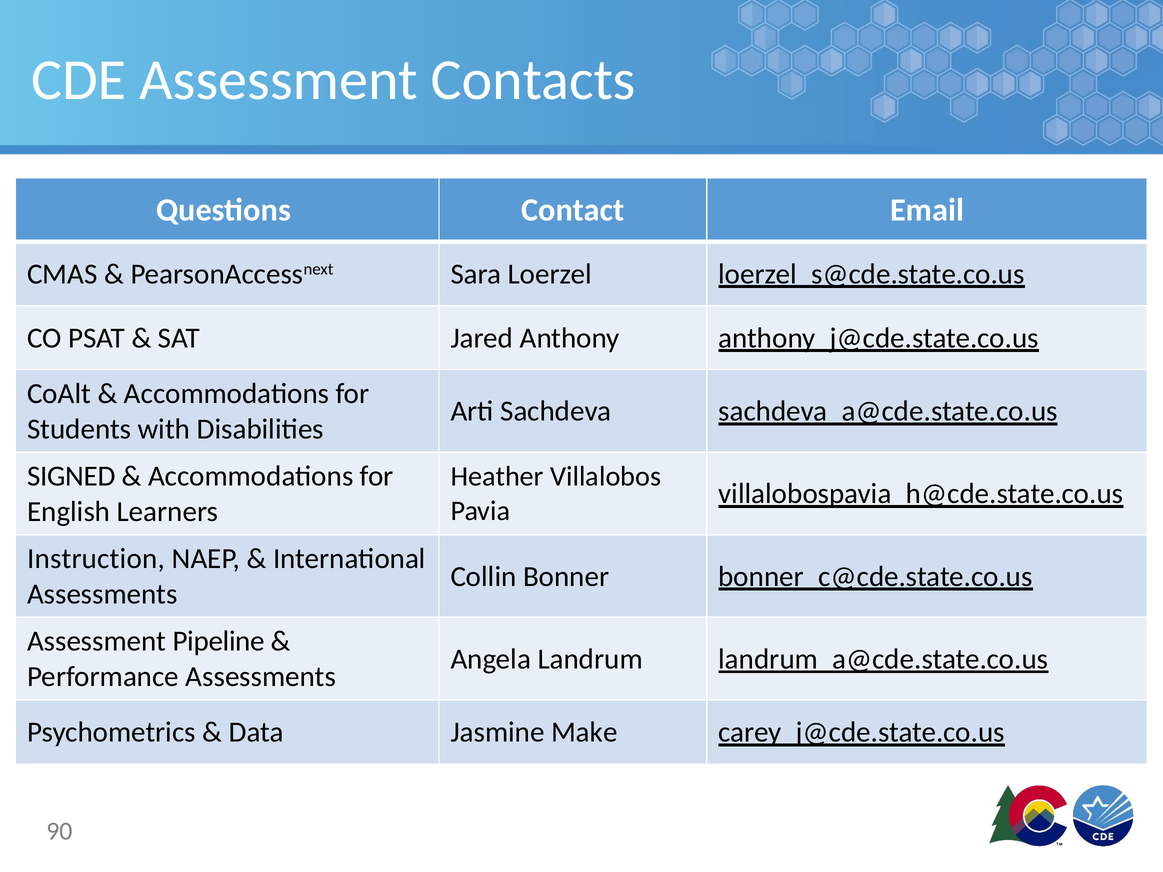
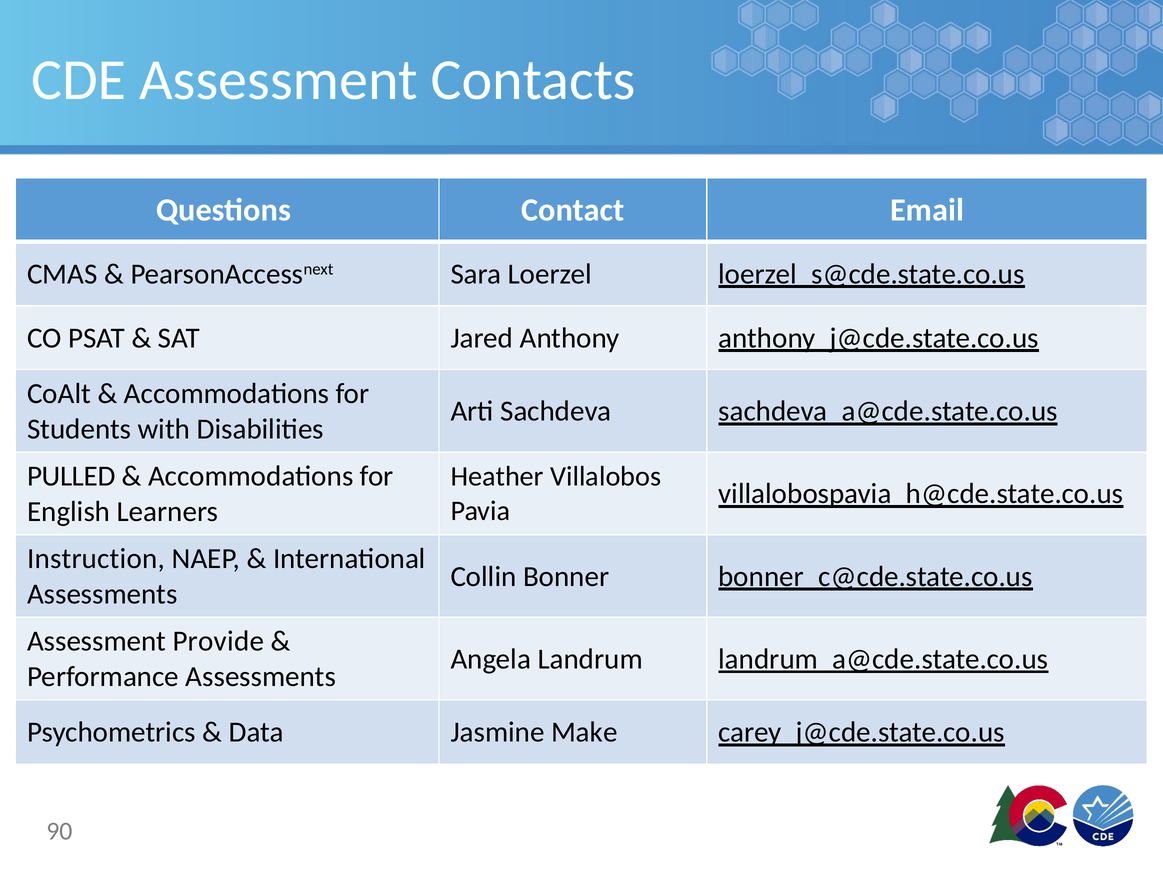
SIGNED: SIGNED -> PULLED (71, 476)
Pipeline: Pipeline -> Provide (218, 642)
